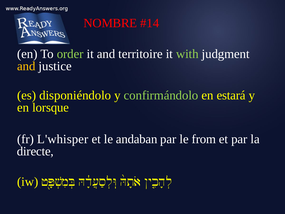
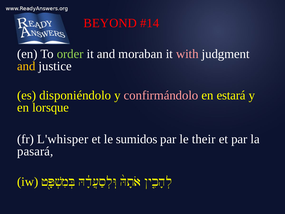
NOMBRE: NOMBRE -> BEYOND (110, 23)
territoire: territoire -> moraban (141, 54)
with colour: light green -> pink (187, 54)
confirmándolo colour: light green -> pink (161, 95)
andaban: andaban -> sumidos (137, 139)
from: from -> their (204, 139)
directe: directe -> pasará (35, 151)
